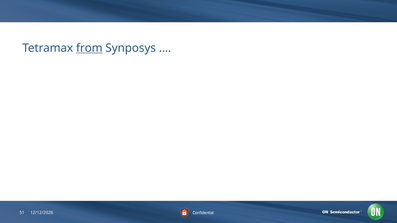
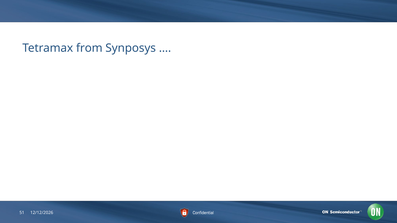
from underline: present -> none (89, 48)
